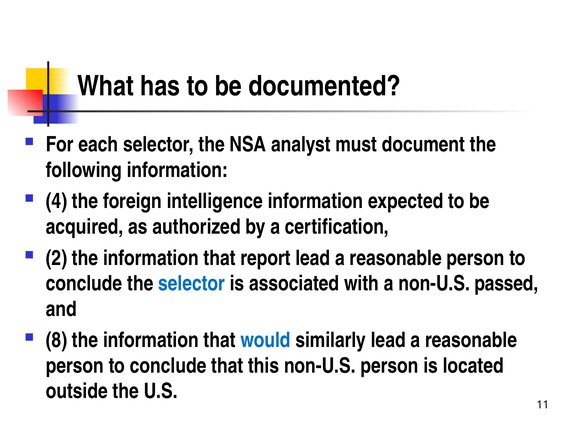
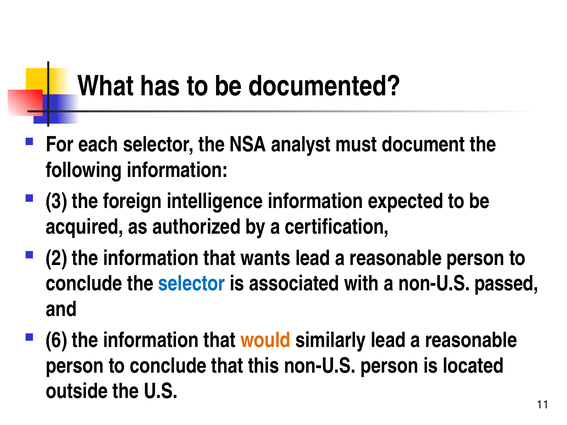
4: 4 -> 3 (57, 201)
report: report -> wants (265, 258)
8: 8 -> 6 (57, 340)
would colour: blue -> orange (266, 340)
